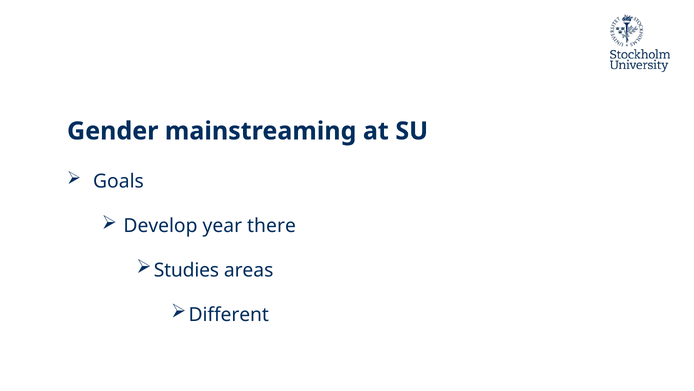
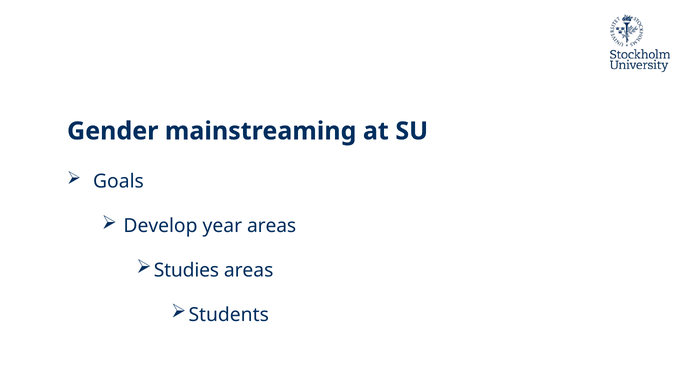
year there: there -> areas (272, 225)
Different: Different -> Students (229, 314)
